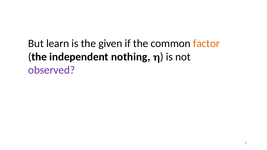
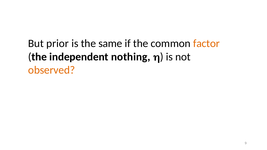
learn: learn -> prior (58, 43)
given: given -> same (110, 43)
observed colour: purple -> orange (52, 70)
